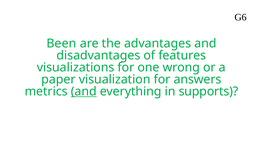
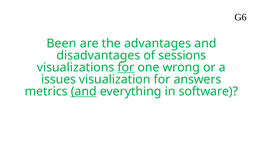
features: features -> sessions (182, 55)
for underline: none -> present (126, 67)
paper: paper -> issues (59, 79)
supports: supports -> software (208, 91)
